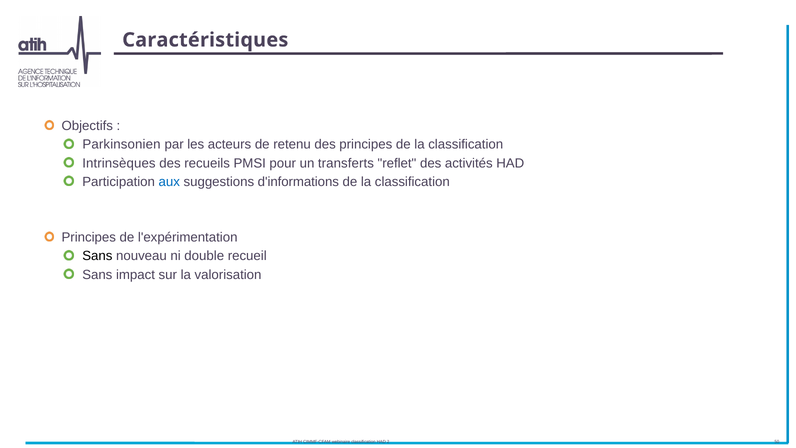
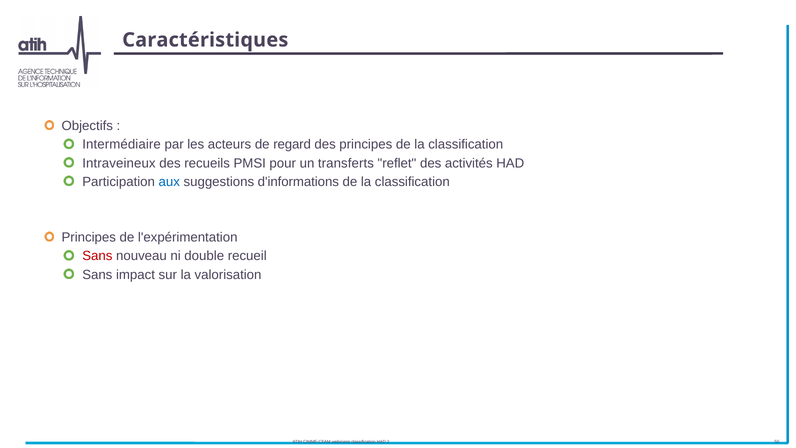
Parkinsonien: Parkinsonien -> Intermédiaire (122, 145)
retenu: retenu -> regard (292, 145)
Intrinsèques: Intrinsèques -> Intraveineux (119, 163)
Sans colour: black -> red (97, 256)
